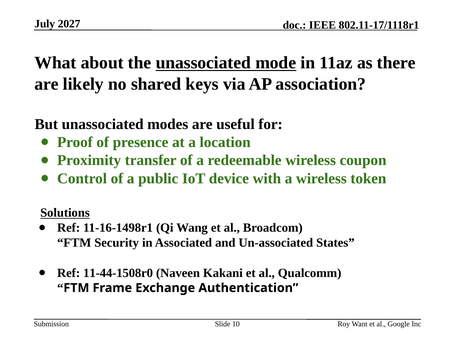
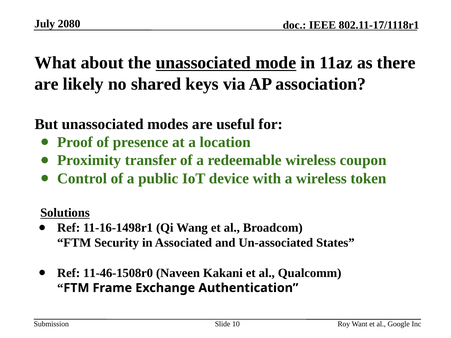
2027: 2027 -> 2080 (69, 24)
11-44-1508r0: 11-44-1508r0 -> 11-46-1508r0 (118, 273)
